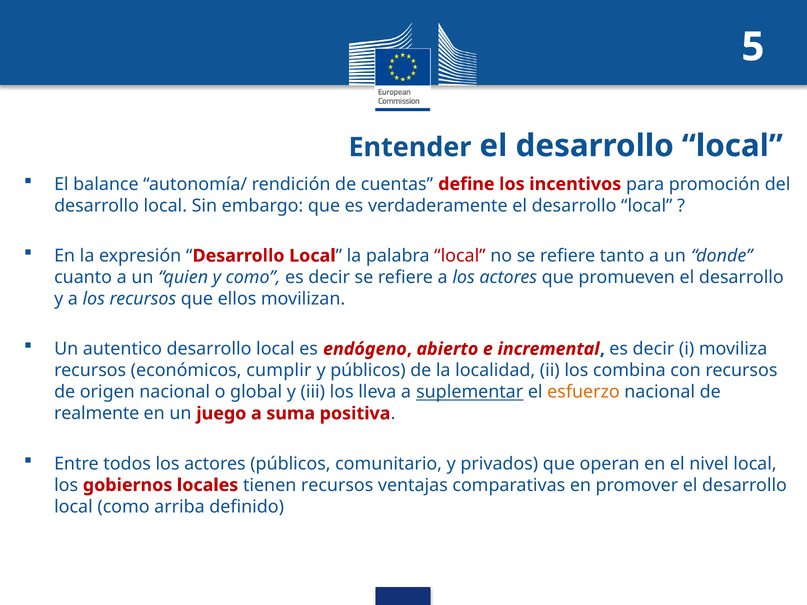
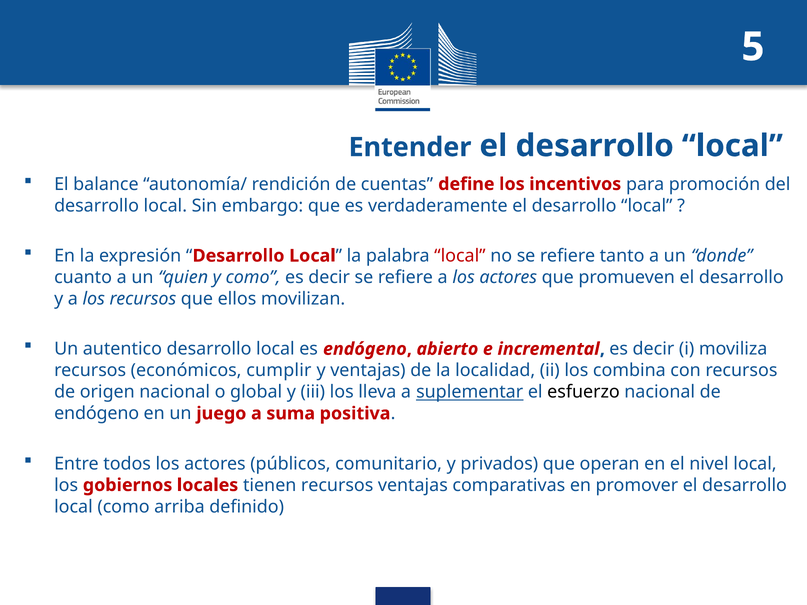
y públicos: públicos -> ventajas (368, 371)
esfuerzo colour: orange -> black (584, 392)
realmente: realmente -> endógeno (97, 414)
